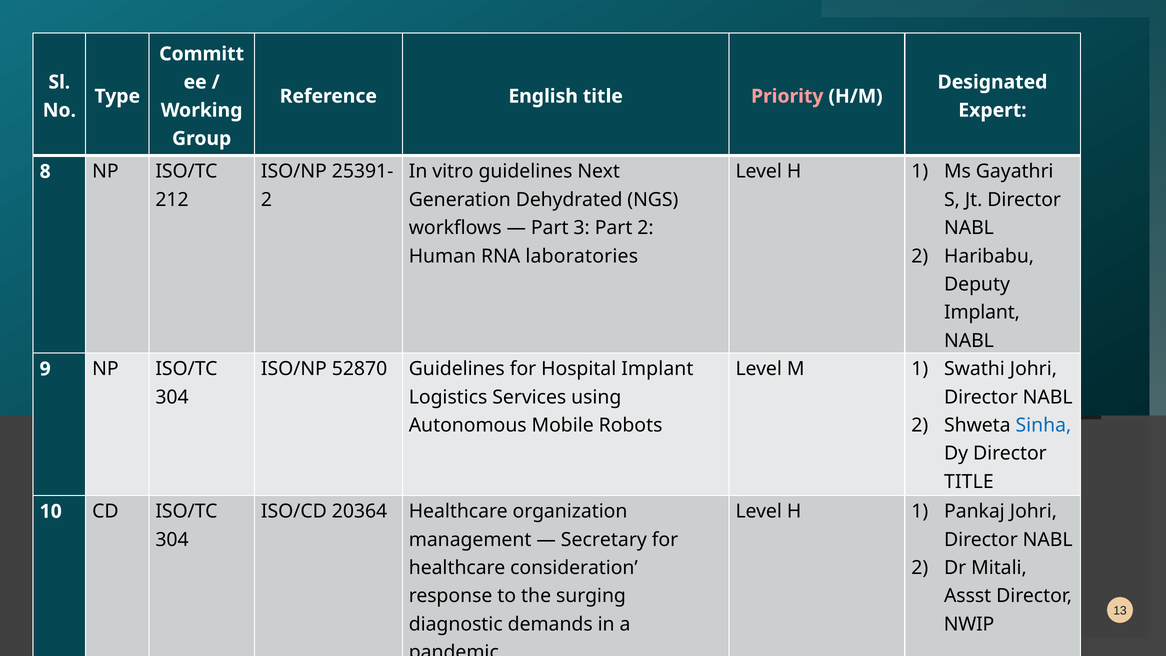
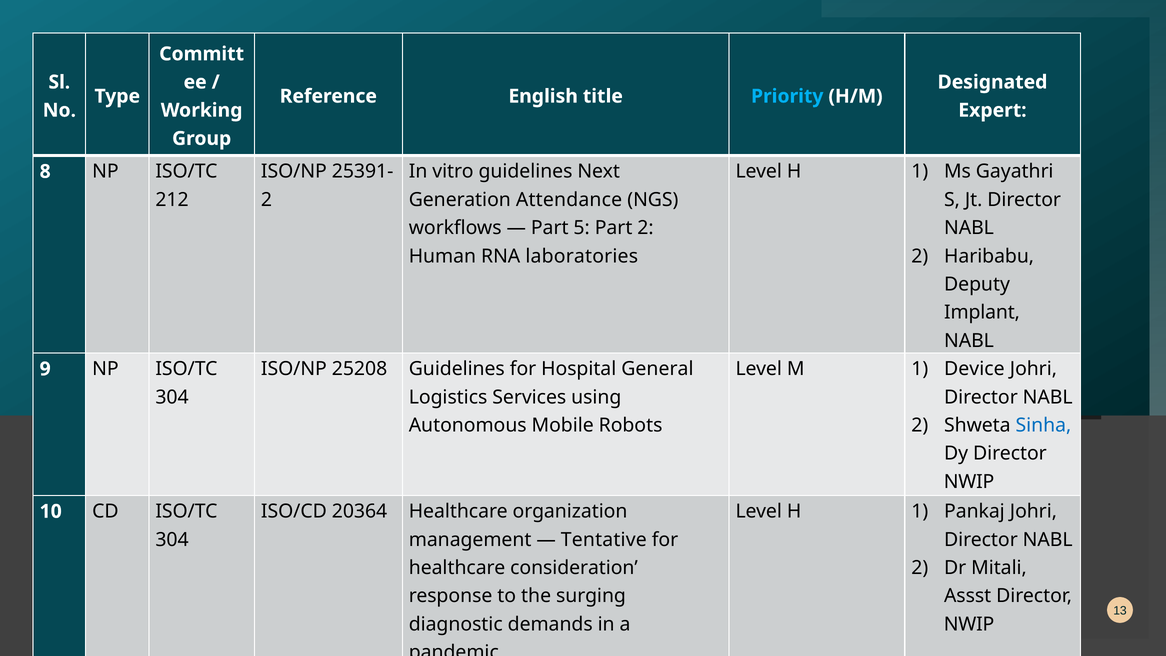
Priority colour: pink -> light blue (787, 96)
Dehydrated: Dehydrated -> Attendance (569, 200)
3: 3 -> 5 (582, 228)
52870: 52870 -> 25208 (360, 369)
Hospital Implant: Implant -> General (657, 369)
Swathi: Swathi -> Device (974, 369)
TITLE: TITLE -> NWIP (969, 482)
Secretary: Secretary -> Tentative (604, 540)
